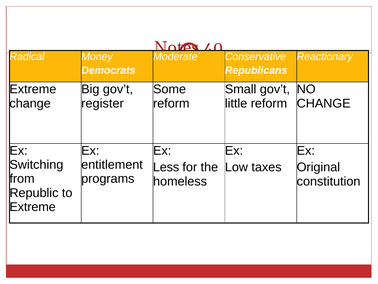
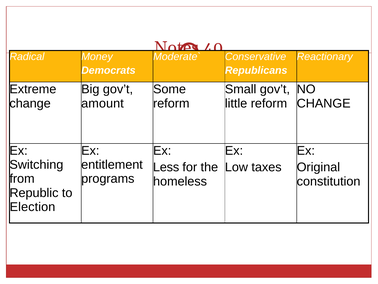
register: register -> amount (103, 103)
Extreme: Extreme -> Election (32, 207)
